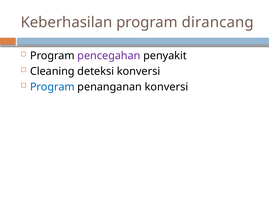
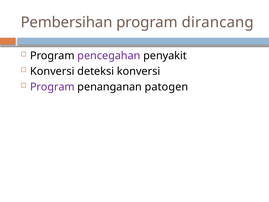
Keberhasilan: Keberhasilan -> Pembersihan (67, 22)
Cleaning: Cleaning -> Konversi (52, 71)
Program colour: blue -> purple (52, 87)
penanganan konversi: konversi -> patogen (166, 87)
